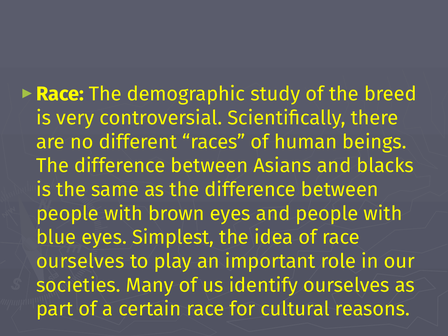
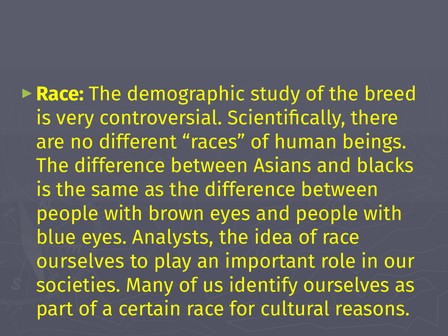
Simplest: Simplest -> Analysts (173, 237)
